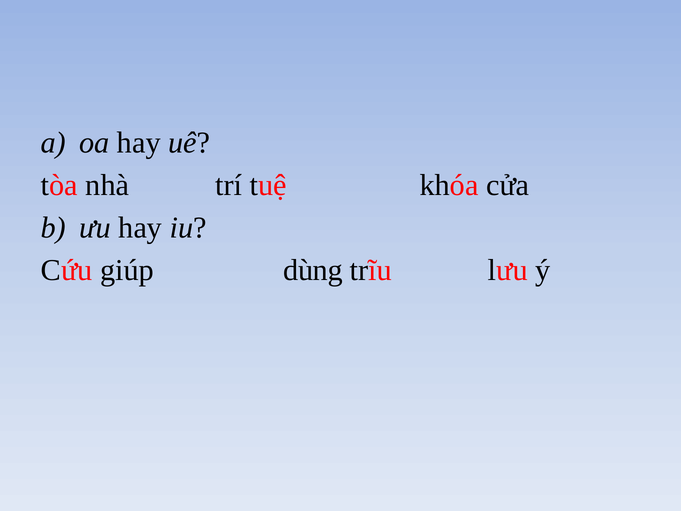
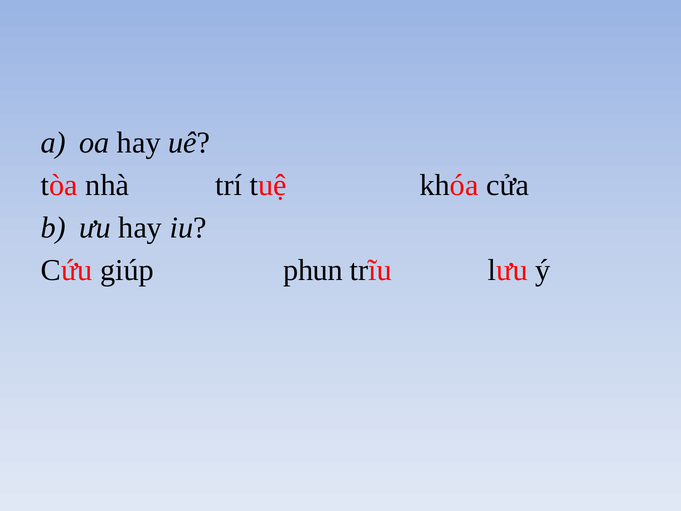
dùng: dùng -> phun (313, 270)
